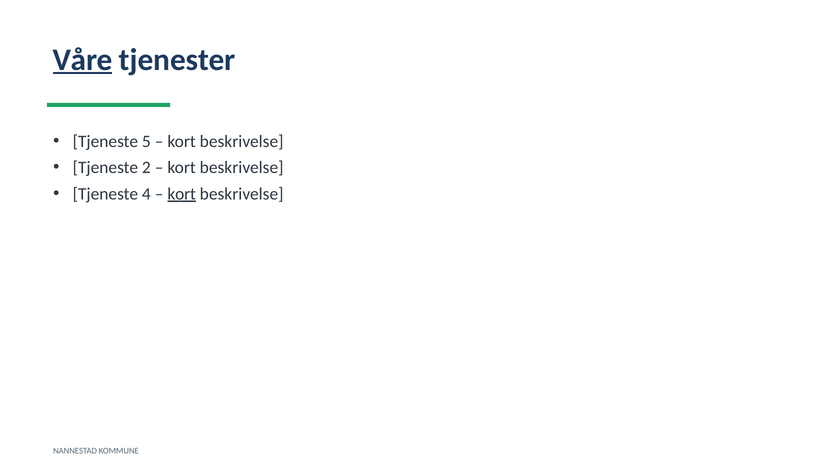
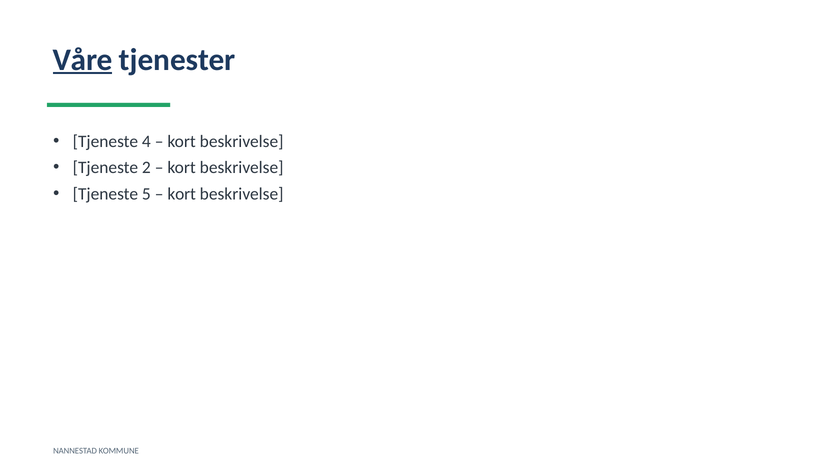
5: 5 -> 4 (146, 141)
4: 4 -> 5 (146, 194)
kort underline: present -> none (182, 194)
